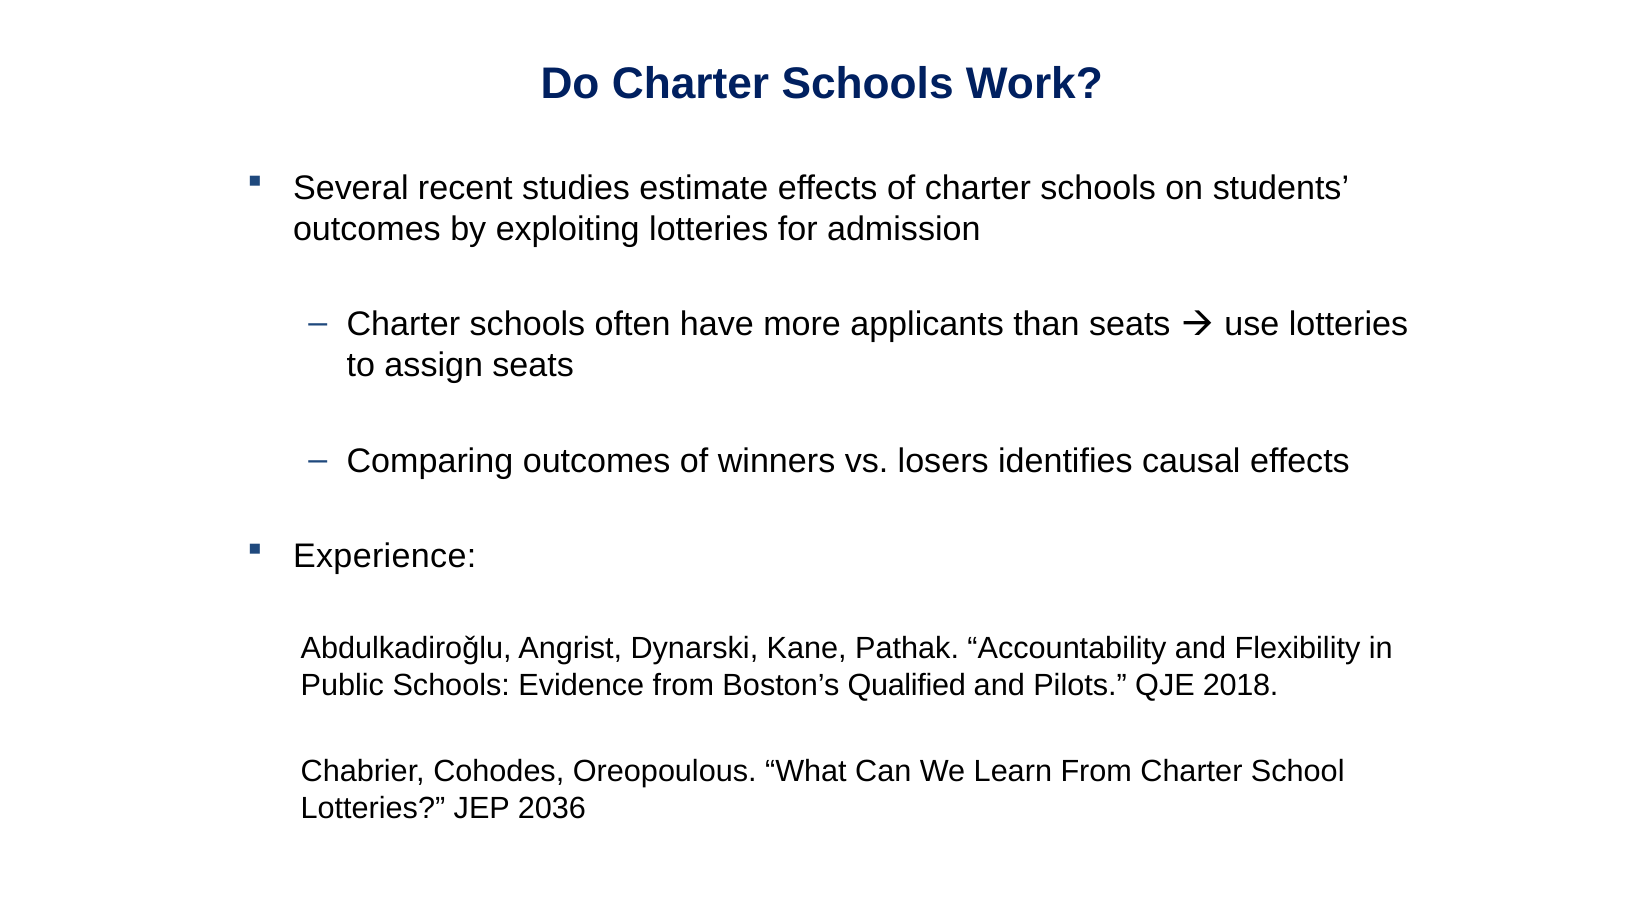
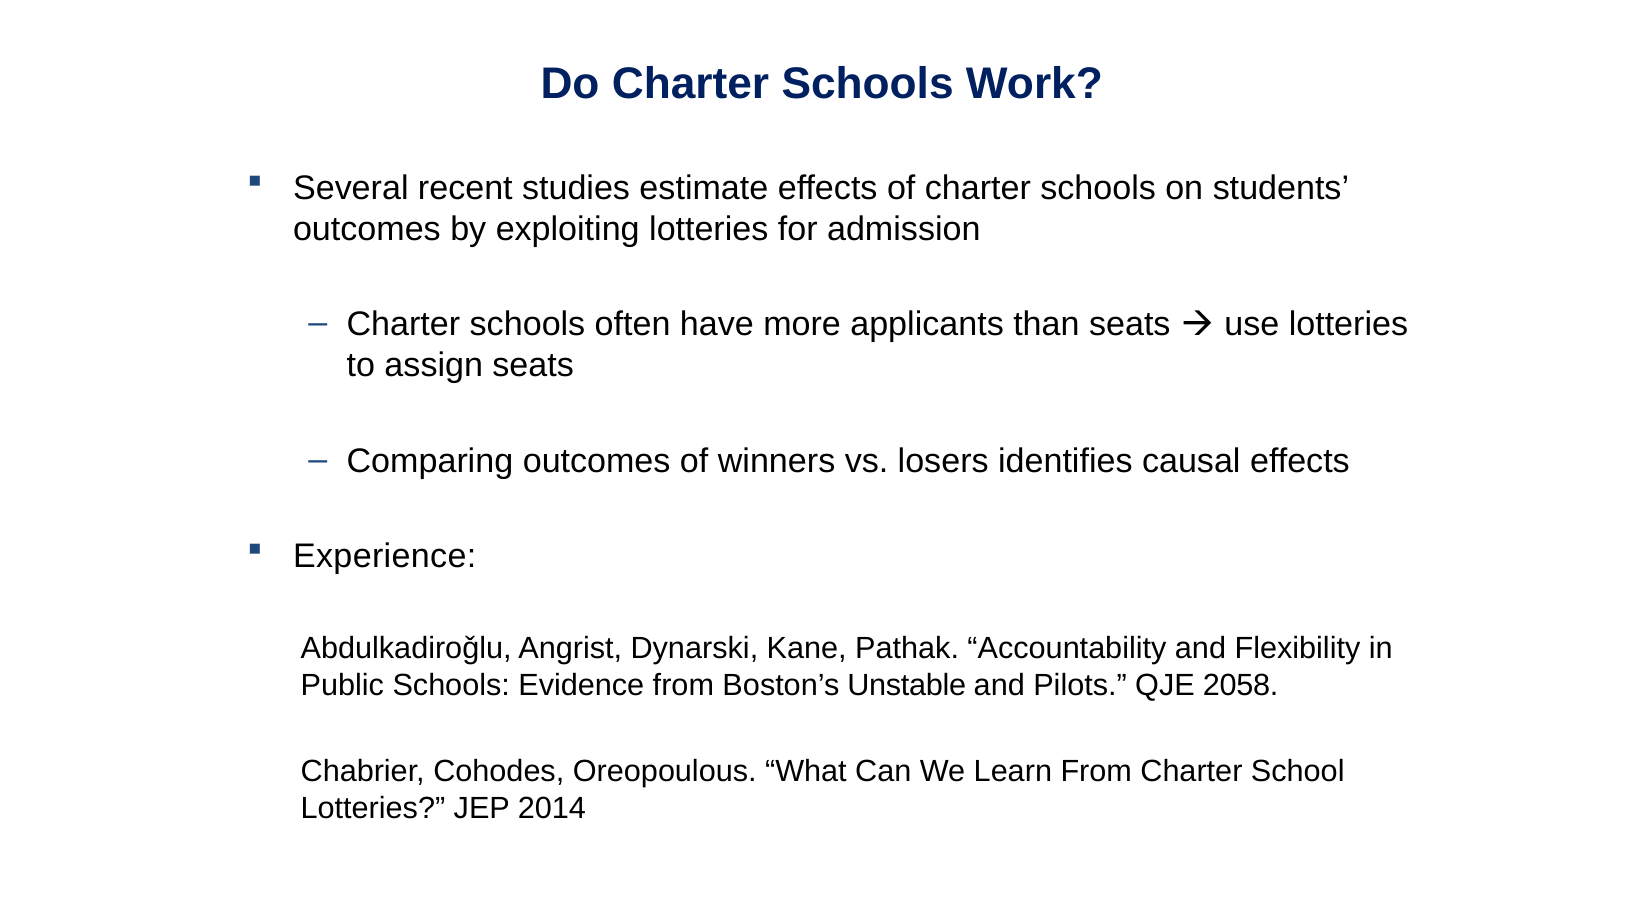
Qualified: Qualified -> Unstable (907, 685)
2018: 2018 -> 2058 (1241, 685)
2036: 2036 -> 2014 (552, 808)
